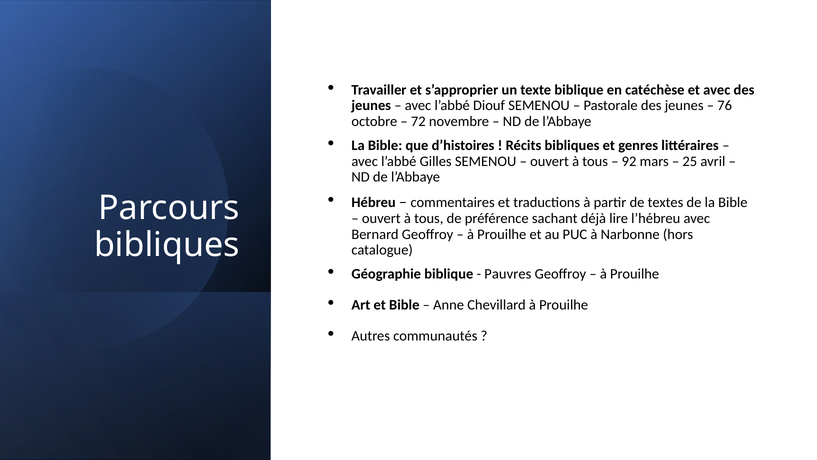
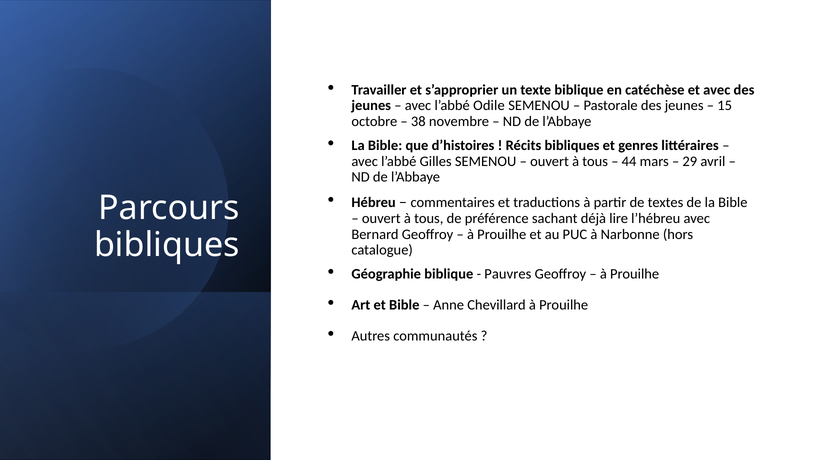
Diouf: Diouf -> Odile (489, 106)
76: 76 -> 15 (725, 106)
72: 72 -> 38 (418, 121)
92: 92 -> 44 (629, 161)
25: 25 -> 29 (690, 161)
